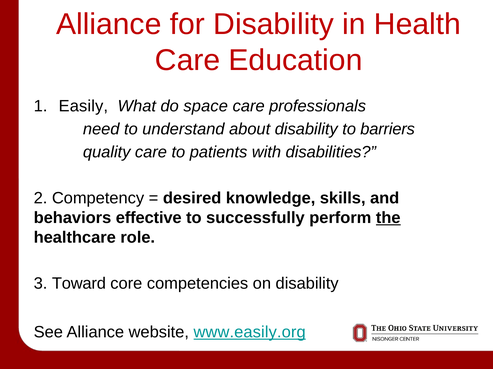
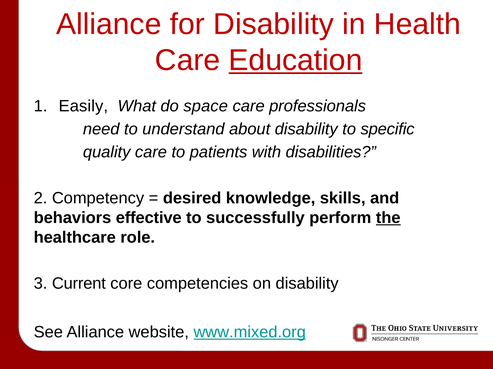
Education underline: none -> present (296, 60)
barriers: barriers -> specific (388, 129)
Toward: Toward -> Current (79, 284)
www.easily.org: www.easily.org -> www.mixed.org (250, 333)
